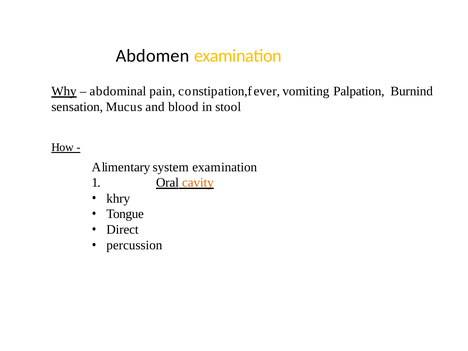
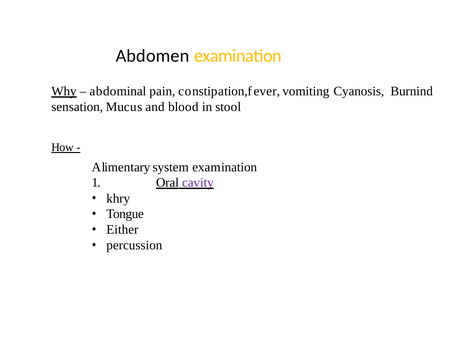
Palpation: Palpation -> Cyanosis (359, 91)
cavity colour: orange -> purple (198, 183)
Direct: Direct -> Either (122, 230)
